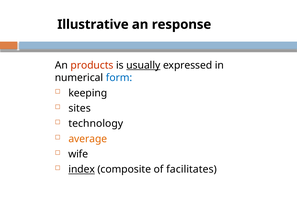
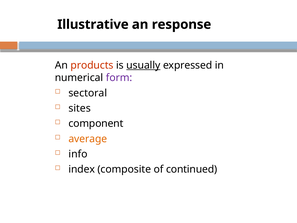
form colour: blue -> purple (119, 78)
keeping: keeping -> sectoral (88, 93)
technology: technology -> component (96, 123)
wife: wife -> info (78, 154)
index underline: present -> none (82, 169)
facilitates: facilitates -> continued (192, 169)
